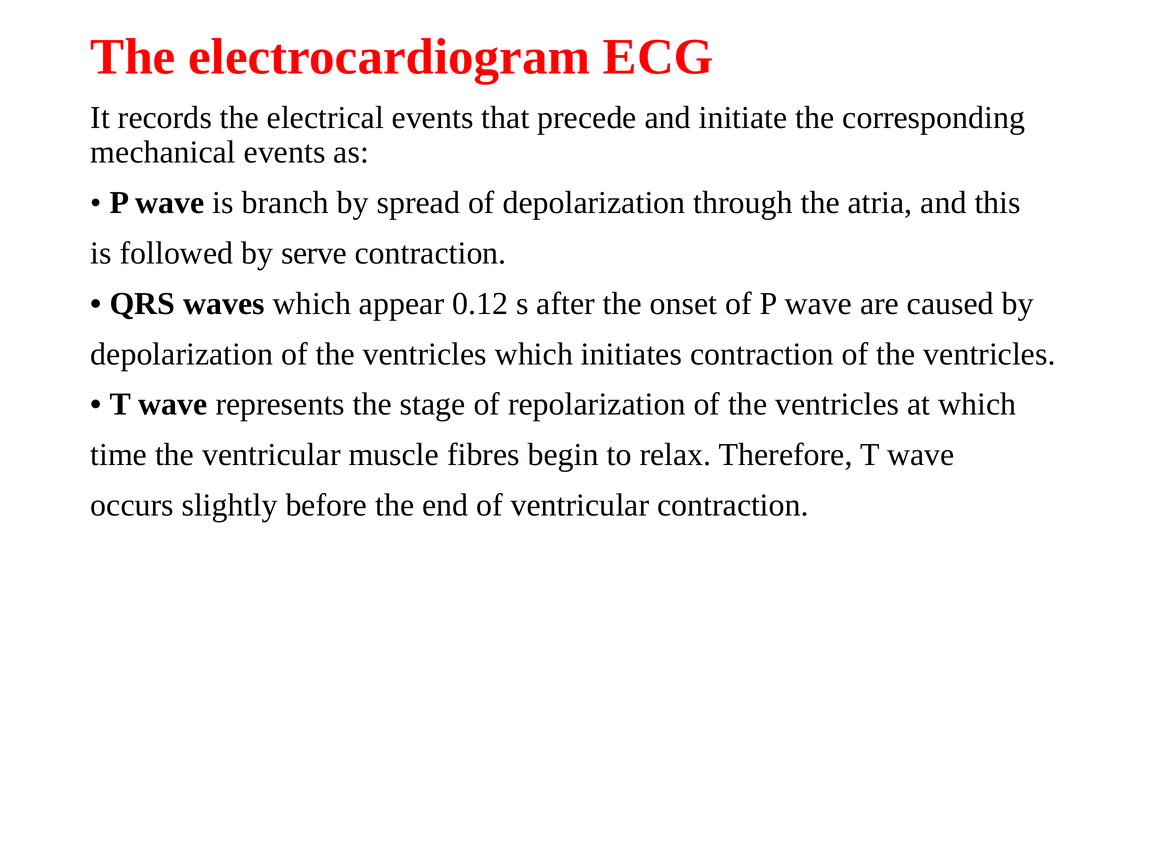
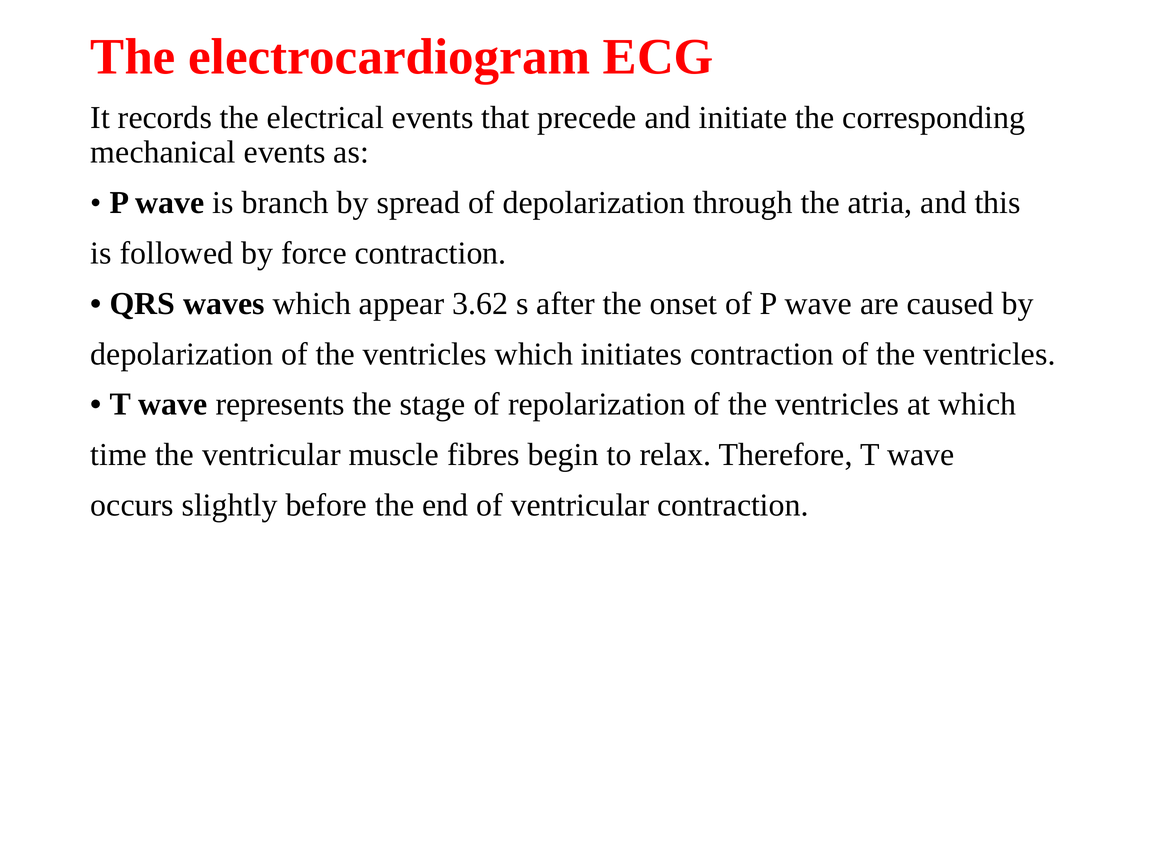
serve: serve -> force (314, 253)
0.12: 0.12 -> 3.62 (480, 303)
